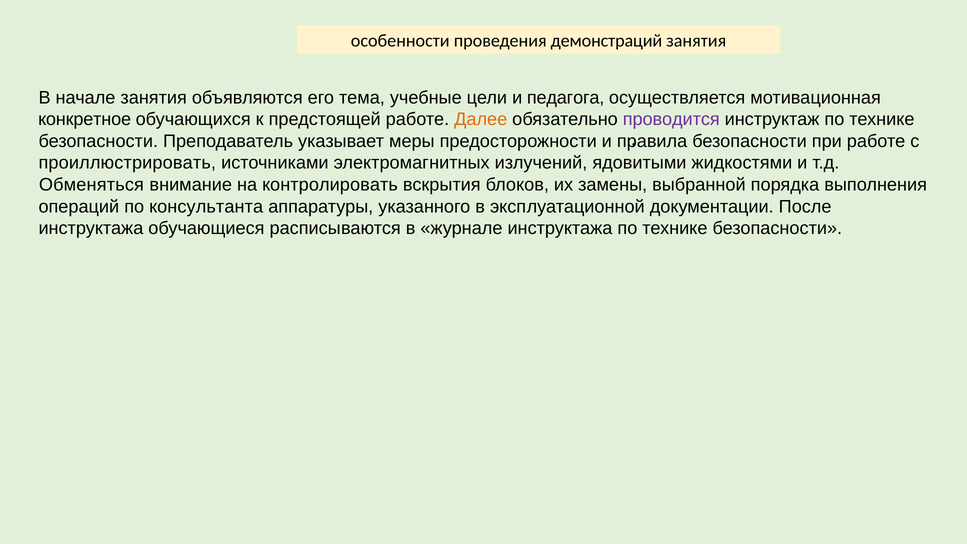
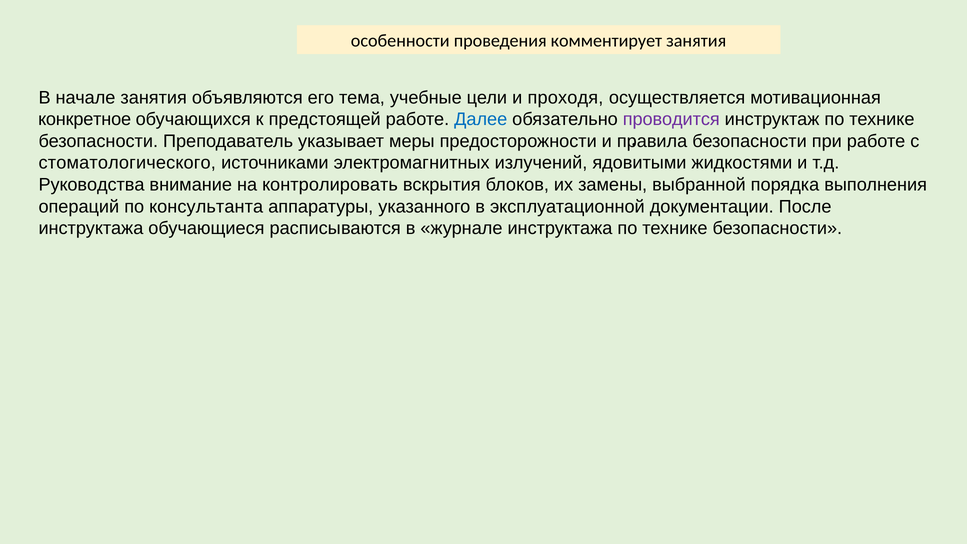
демонстраций: демонстраций -> комментирует (606, 41)
педагога: педагога -> проходя (565, 98)
Далее colour: orange -> blue (481, 119)
проиллюстрировать: проиллюстрировать -> стоматологического (127, 163)
Обменяться: Обменяться -> Руководства (92, 185)
